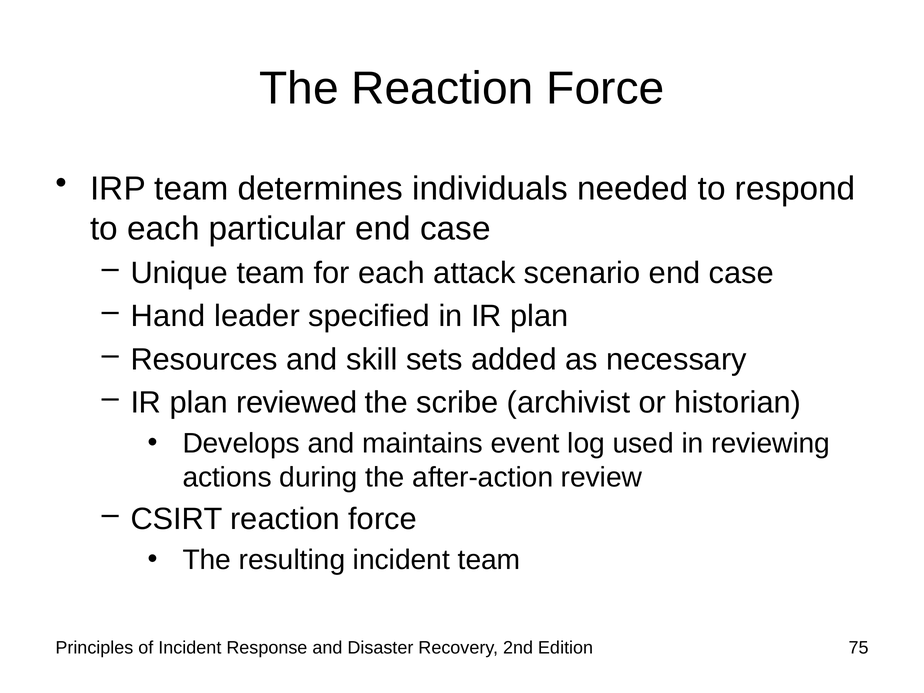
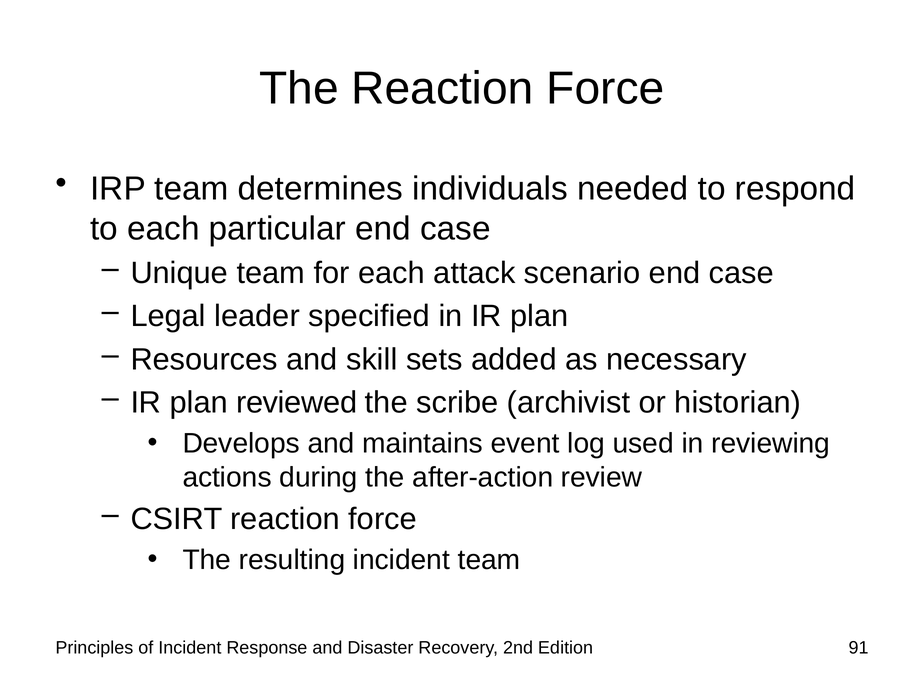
Hand: Hand -> Legal (168, 316)
75: 75 -> 91 (859, 648)
